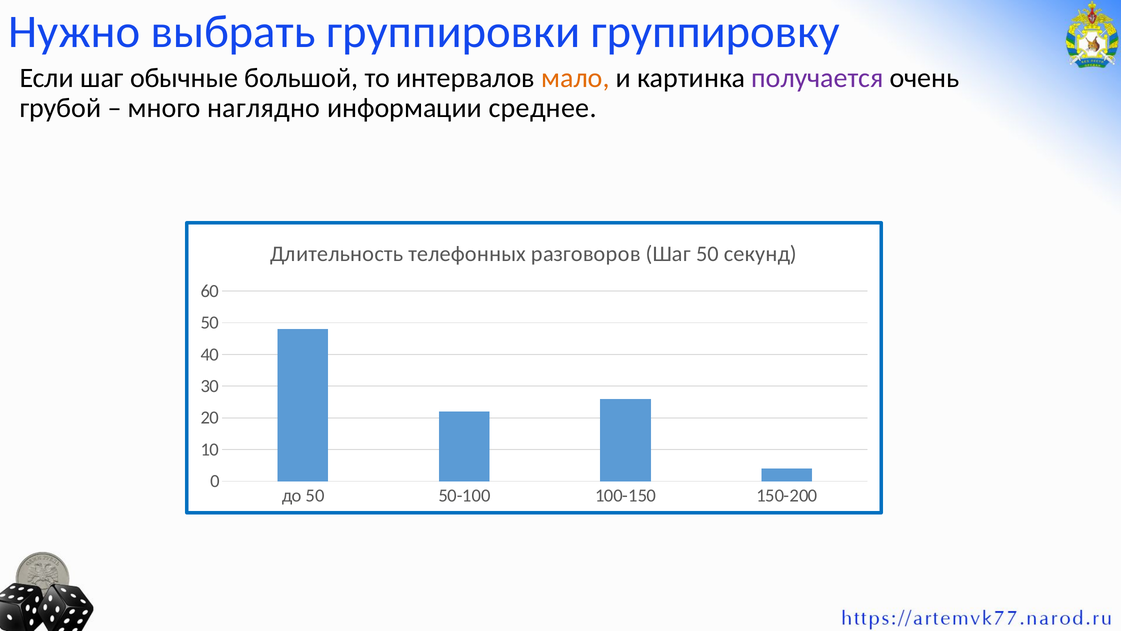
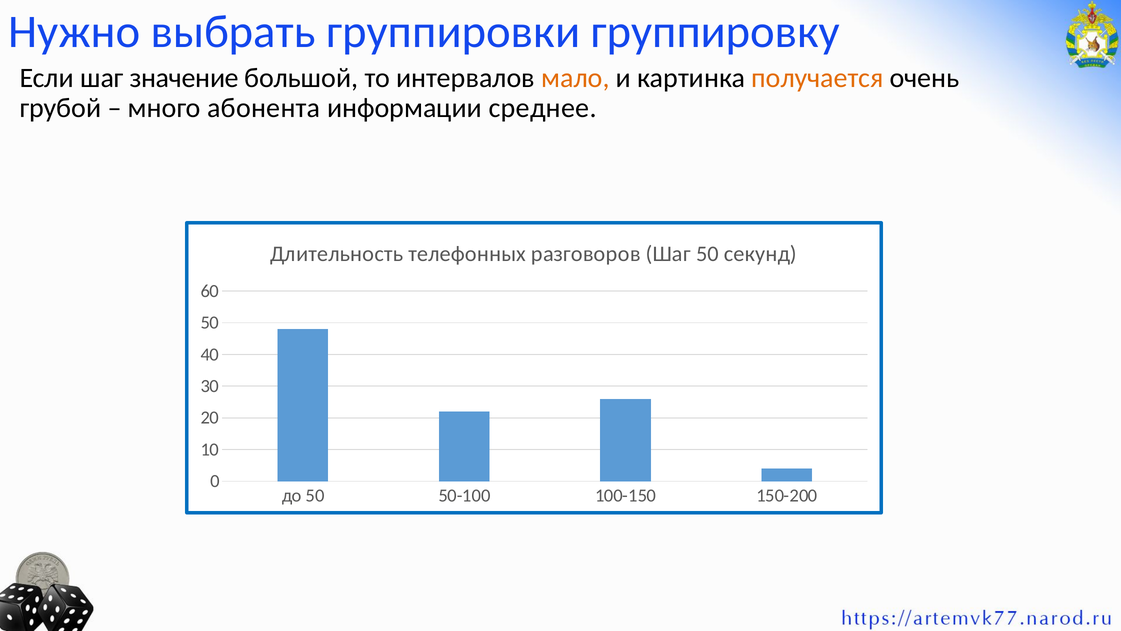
обычные: обычные -> значение (184, 78)
получается colour: purple -> orange (817, 78)
наглядно: наглядно -> абонента (264, 108)
